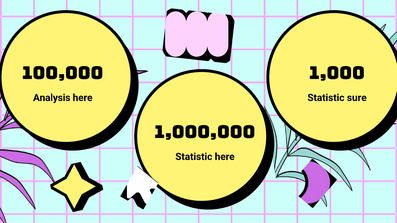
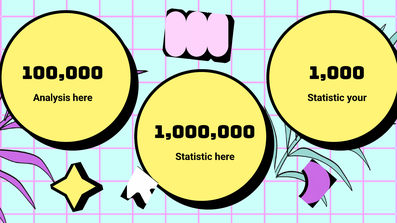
sure: sure -> your (357, 98)
